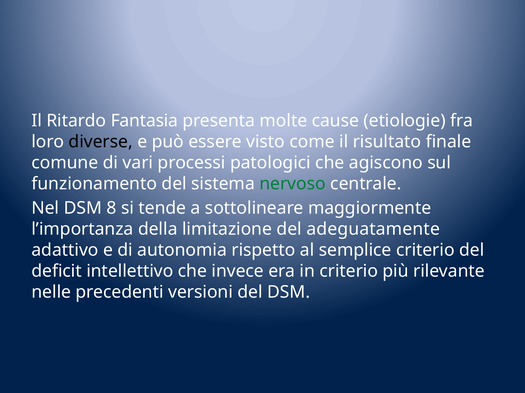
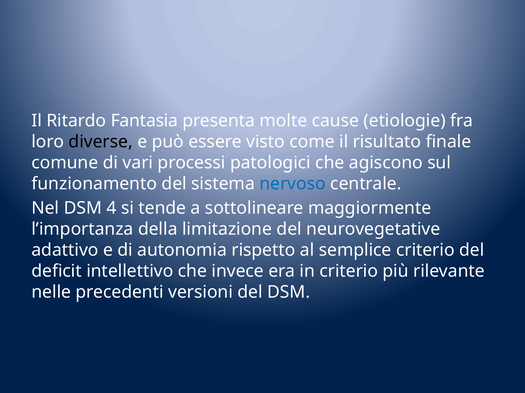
nervoso colour: green -> blue (293, 184)
8: 8 -> 4 (111, 208)
adeguatamente: adeguatamente -> neurovegetative (373, 229)
